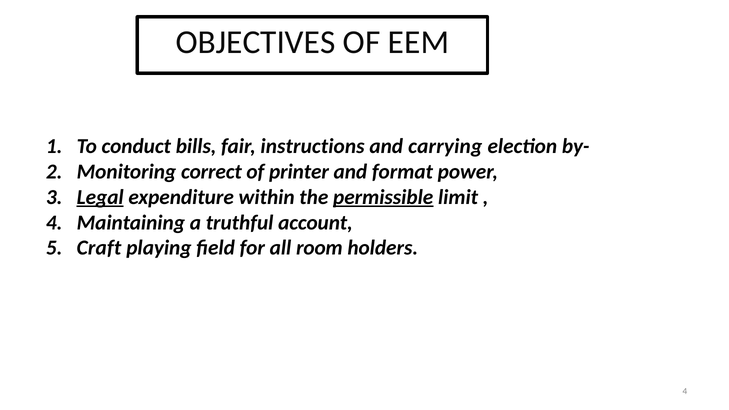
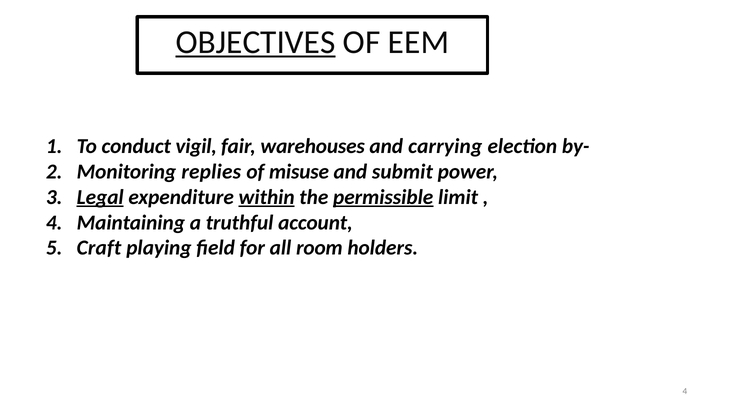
OBJECTIVES underline: none -> present (255, 42)
bills: bills -> vigil (196, 146)
instructions: instructions -> warehouses (313, 146)
correct: correct -> replies (211, 172)
printer: printer -> misuse (299, 172)
format: format -> submit (402, 172)
within underline: none -> present (267, 197)
